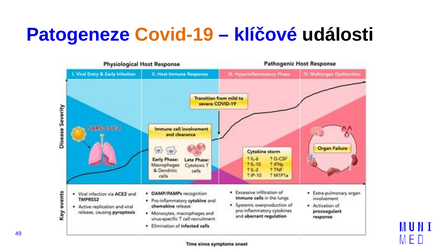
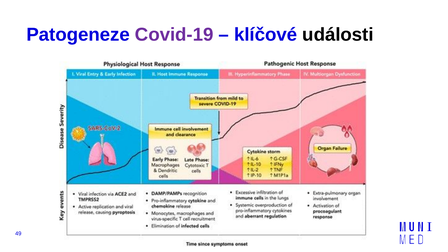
Covid-19 colour: orange -> purple (174, 35)
